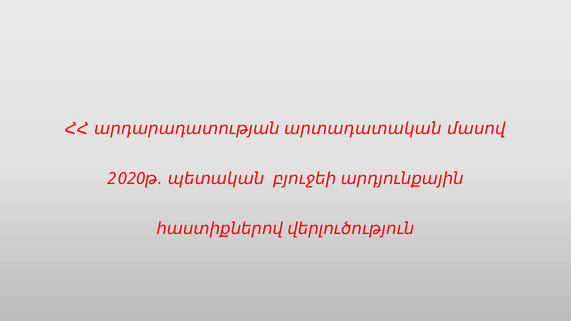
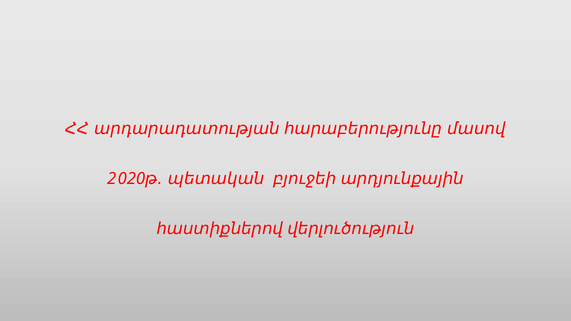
արտադատական: արտադատական -> հարաբերությունը (363, 129)
